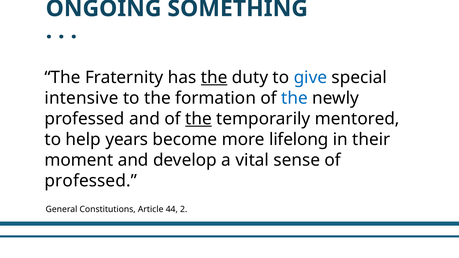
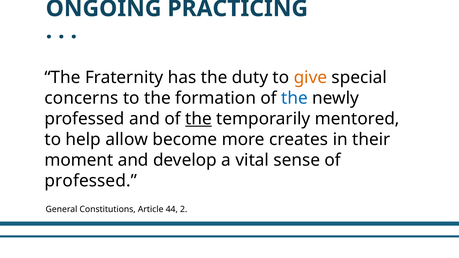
SOMETHING: SOMETHING -> PRACTICING (238, 9)
the underline: present -> none (214, 78)
give colour: blue -> orange (310, 78)
intensive: intensive -> concerns (81, 98)
years: years -> allow (127, 140)
lifelong: lifelong -> creates (299, 140)
